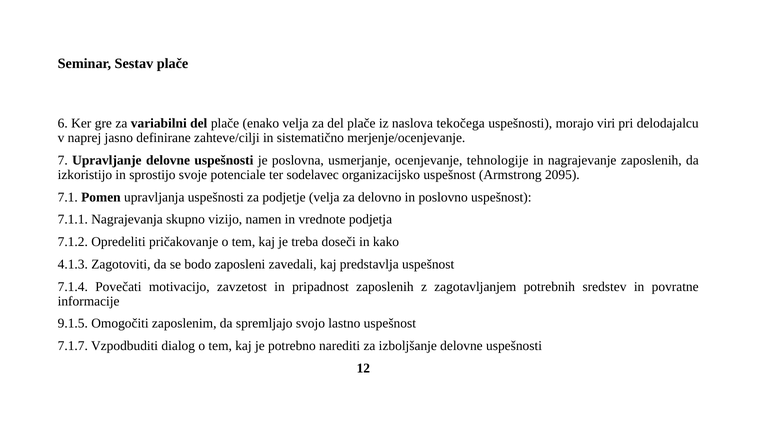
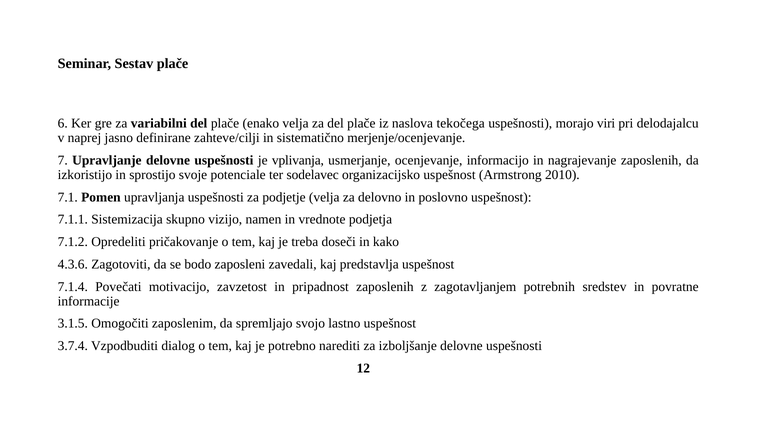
poslovna: poslovna -> vplivanja (298, 160)
tehnologije: tehnologije -> informacijo (498, 160)
2095: 2095 -> 2010 (562, 175)
Nagrajevanja: Nagrajevanja -> Sistemizacija (127, 219)
4.1.3: 4.1.3 -> 4.3.6 (73, 264)
9.1.5: 9.1.5 -> 3.1.5 (73, 323)
7.1.7: 7.1.7 -> 3.7.4 (73, 346)
